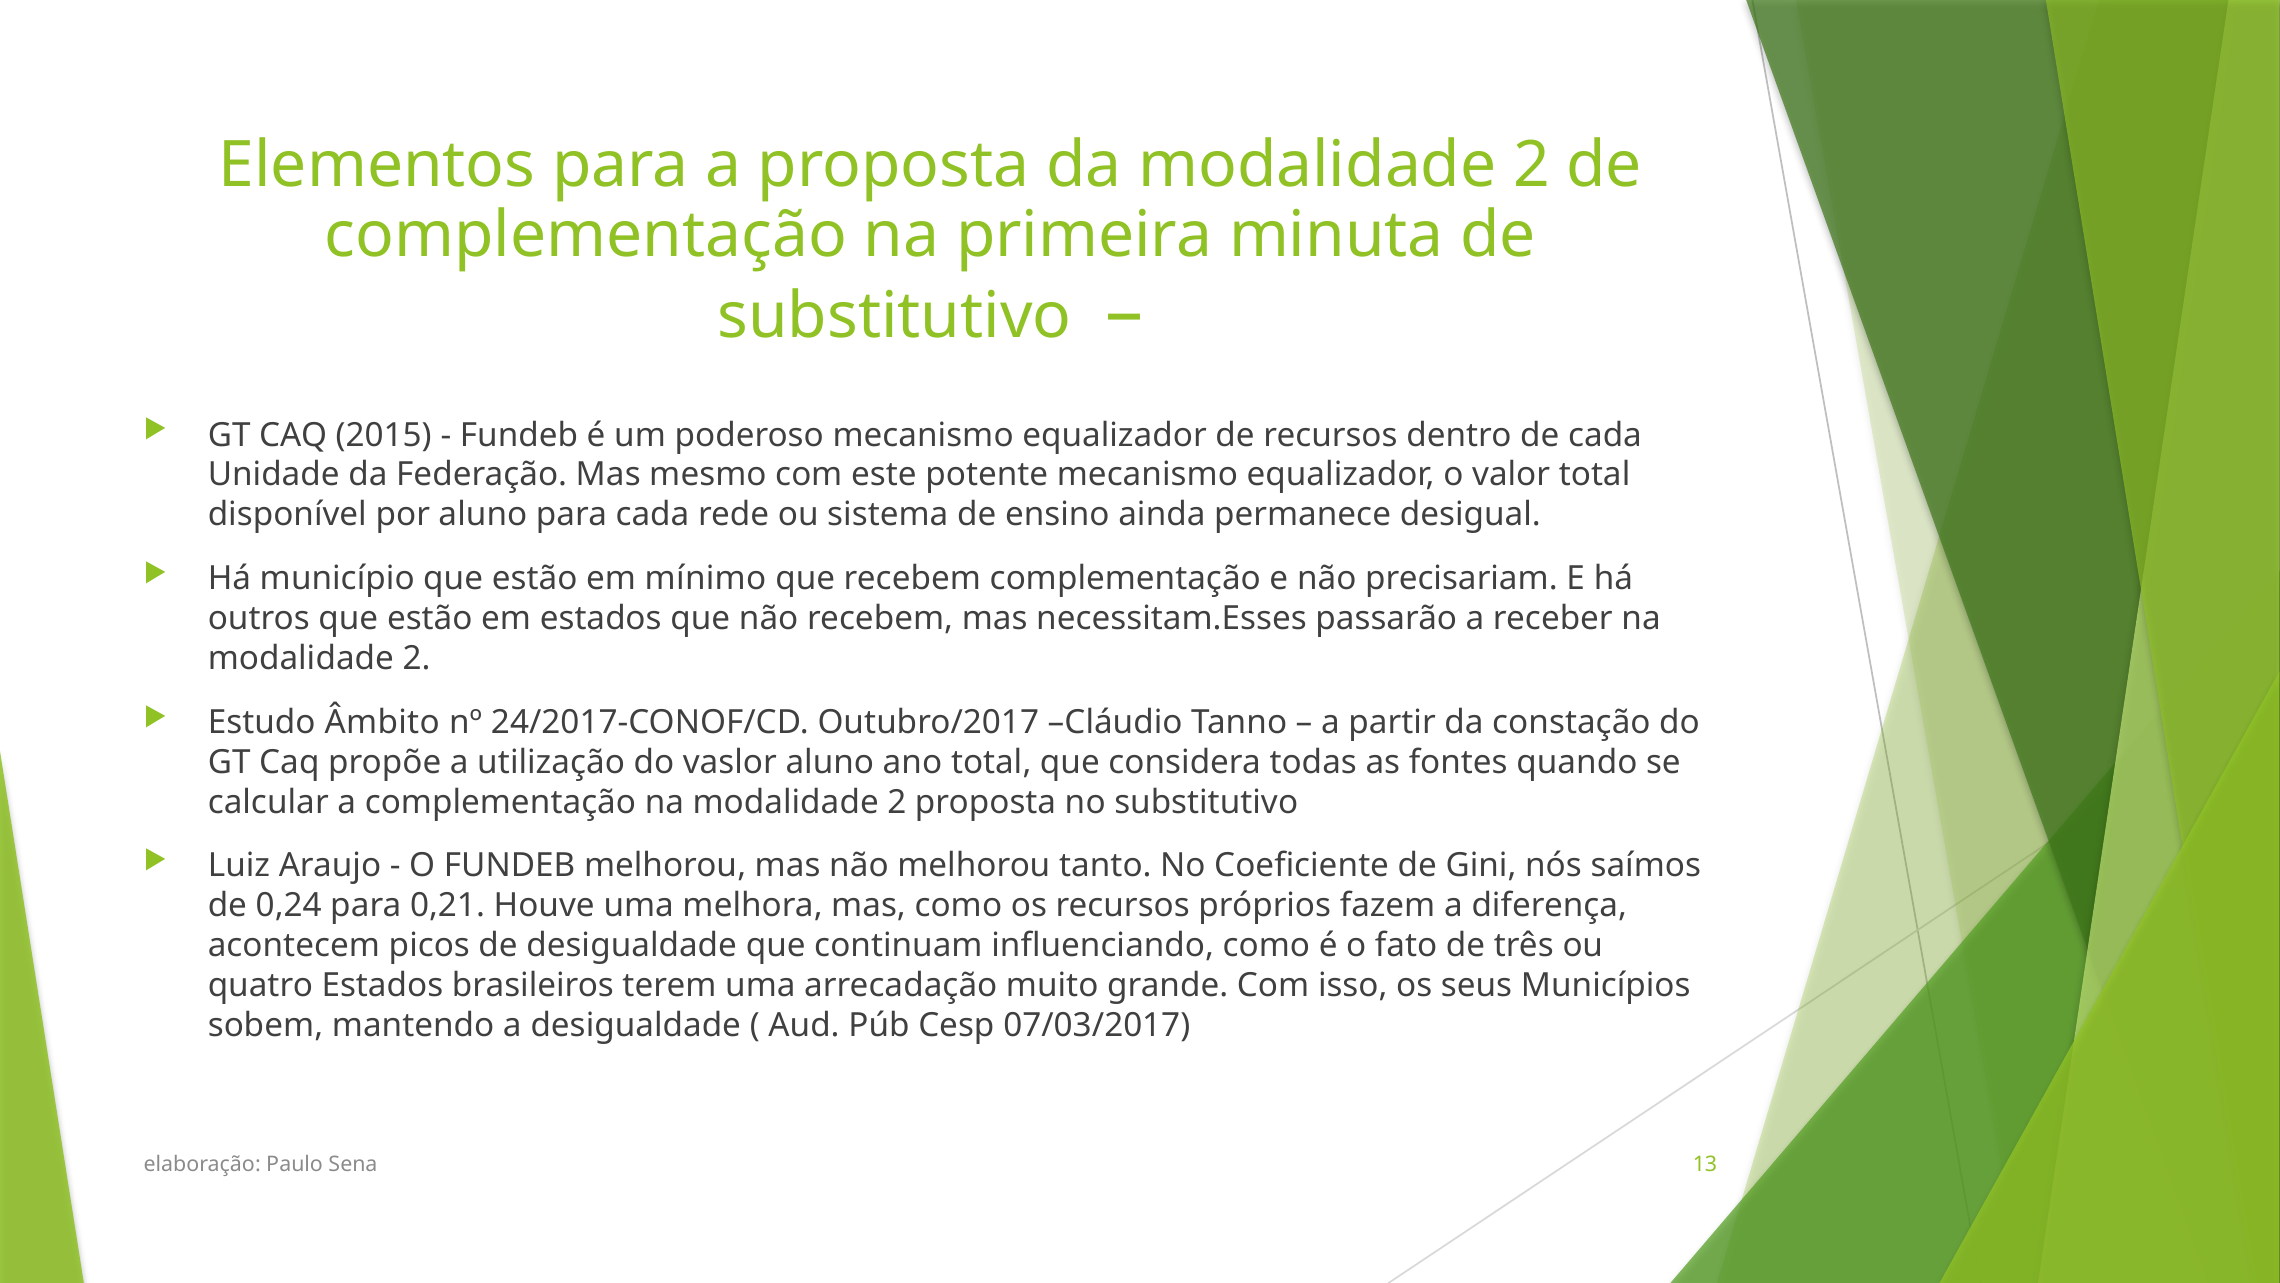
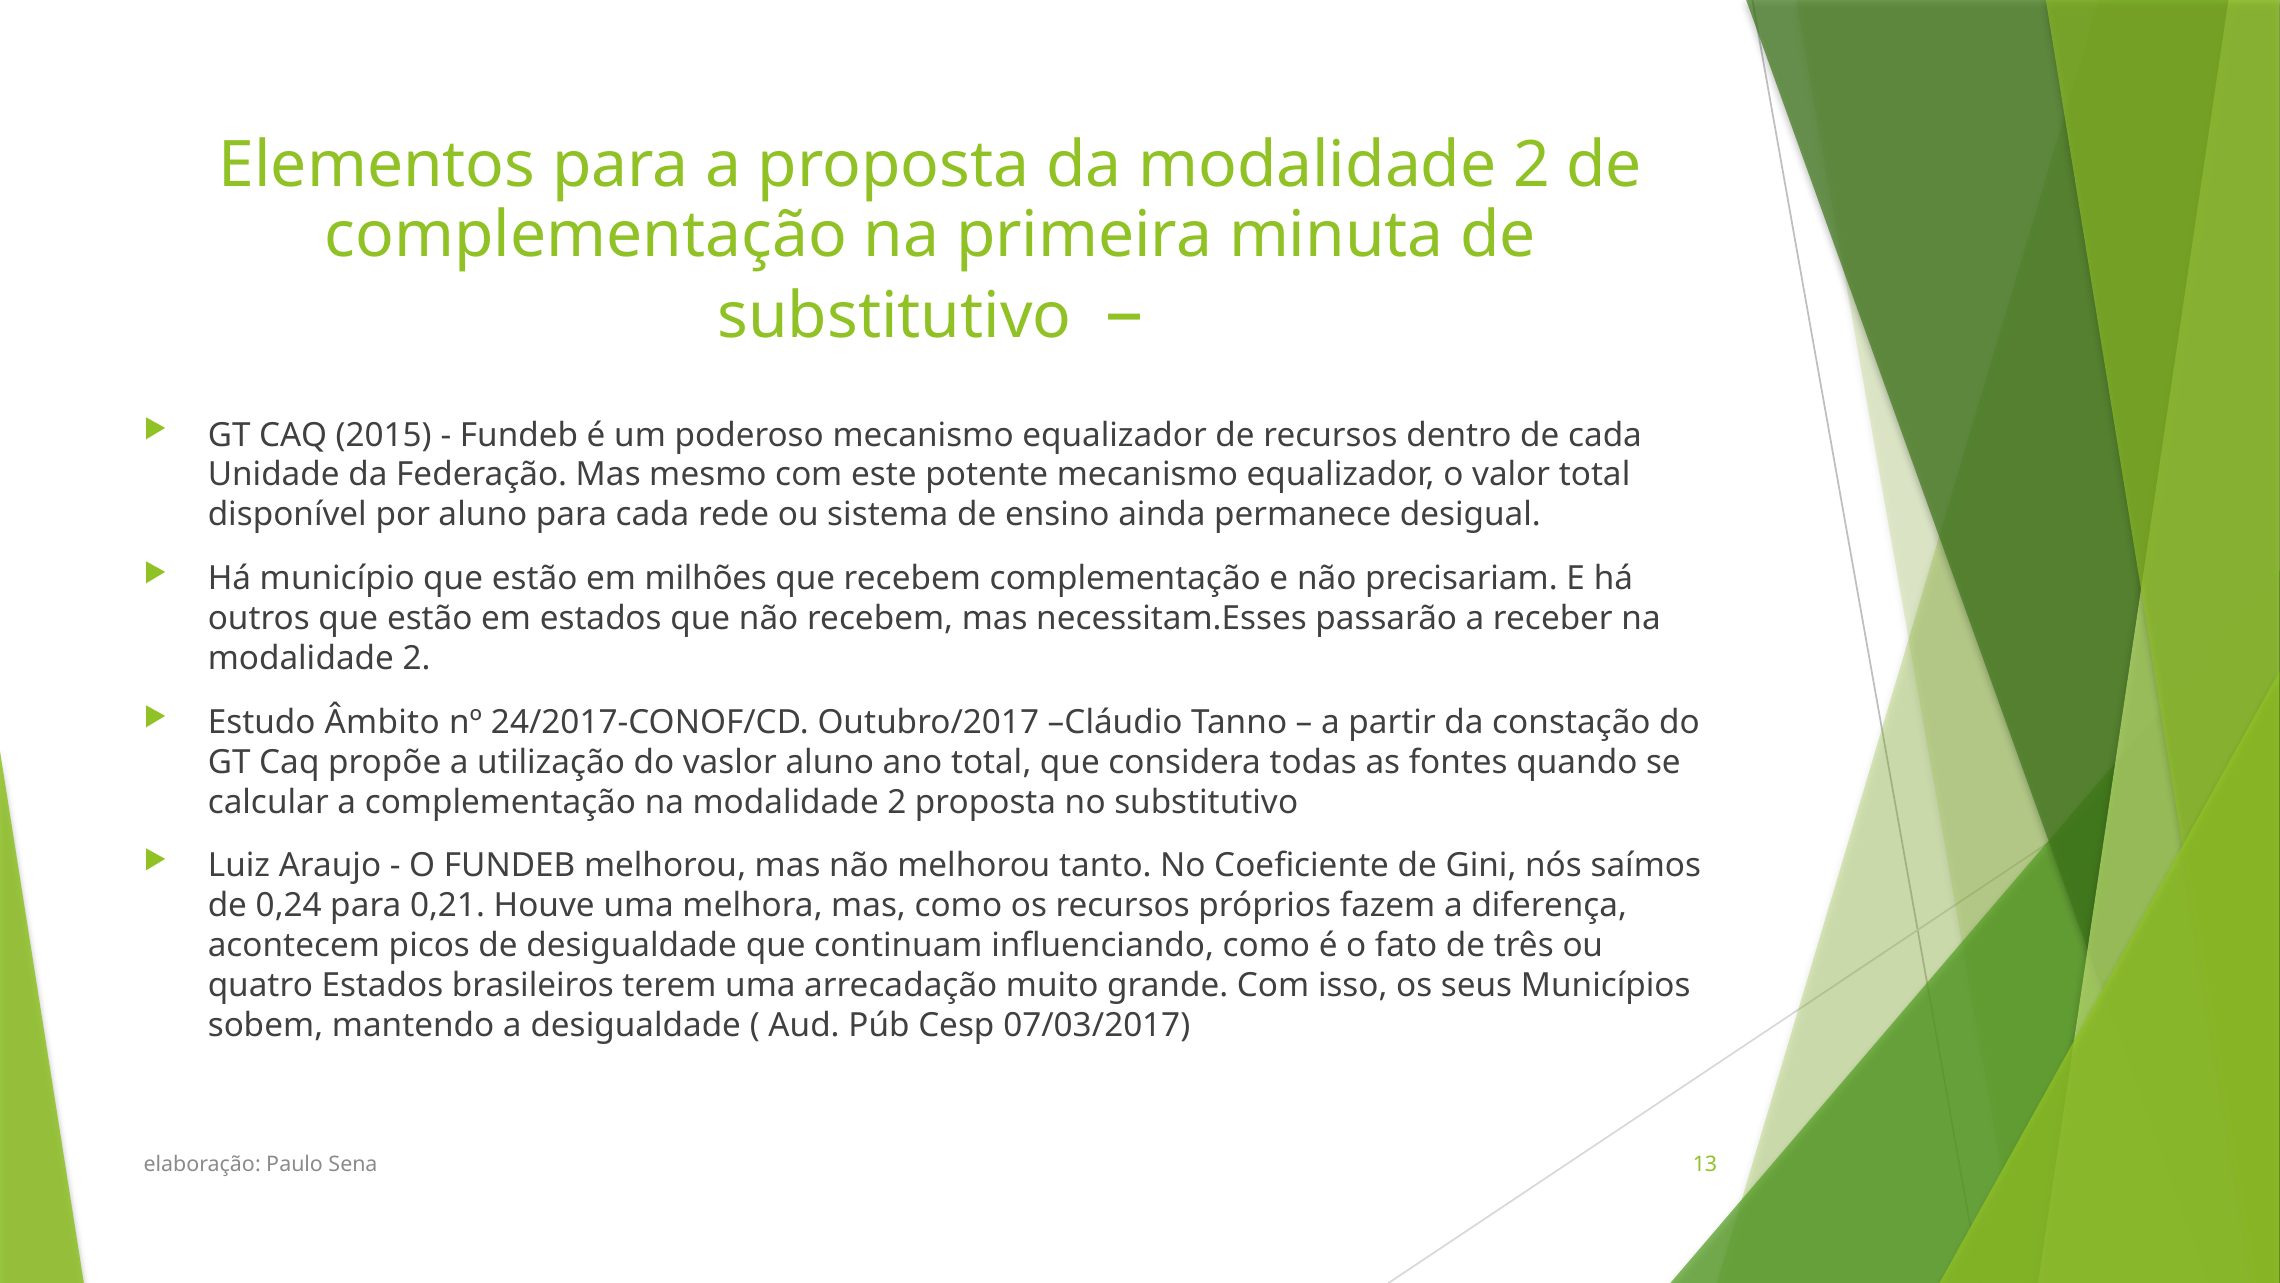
mínimo: mínimo -> milhões (706, 578)
